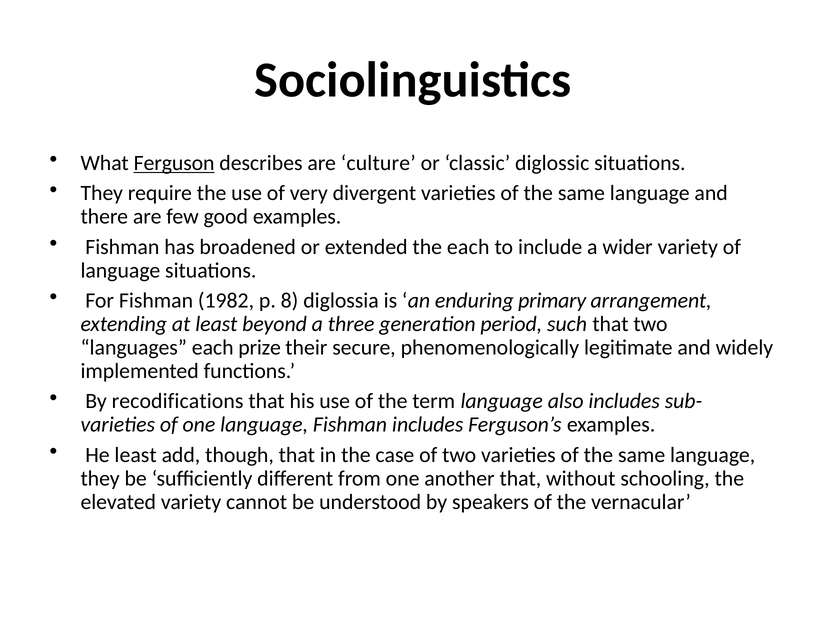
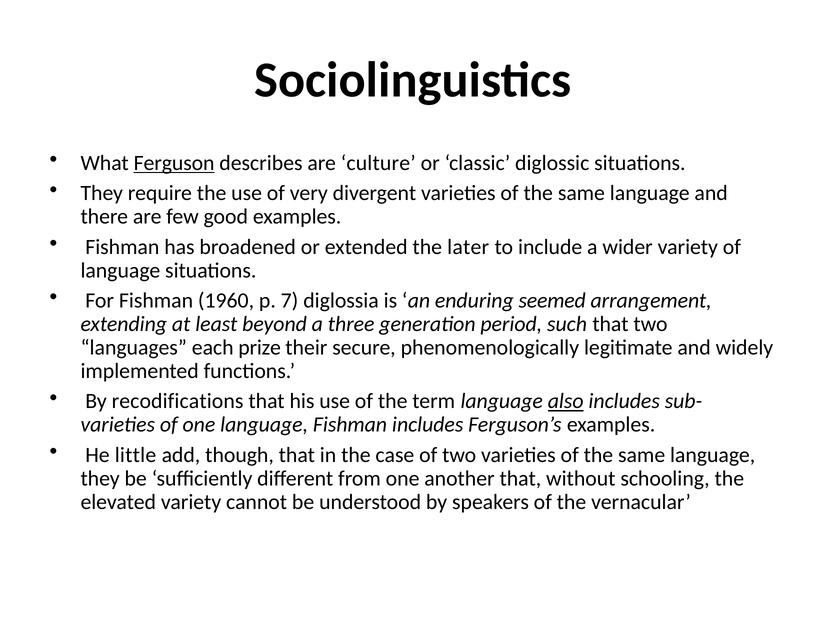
the each: each -> later (468, 247)
1982: 1982 -> 1960 (226, 301)
8: 8 -> 7 (290, 301)
primary: primary -> seemed (552, 301)
also underline: none -> present (566, 402)
He least: least -> little (136, 455)
